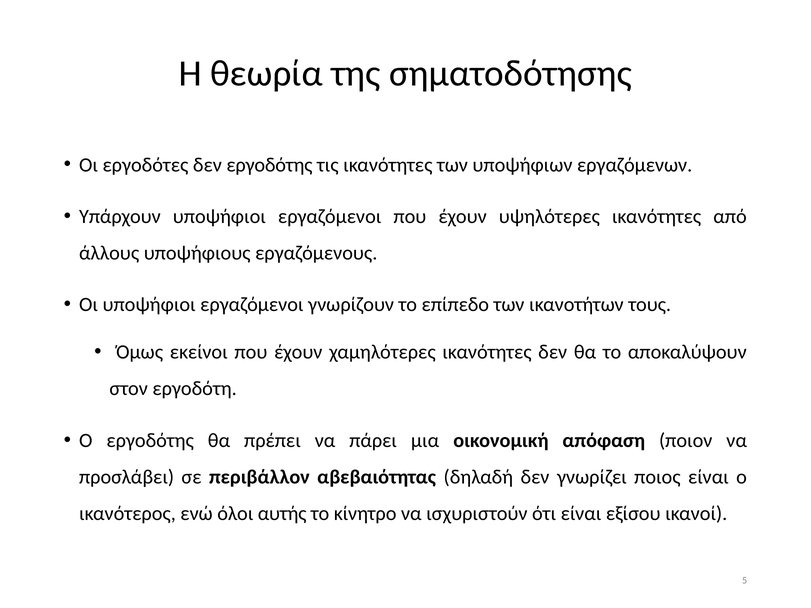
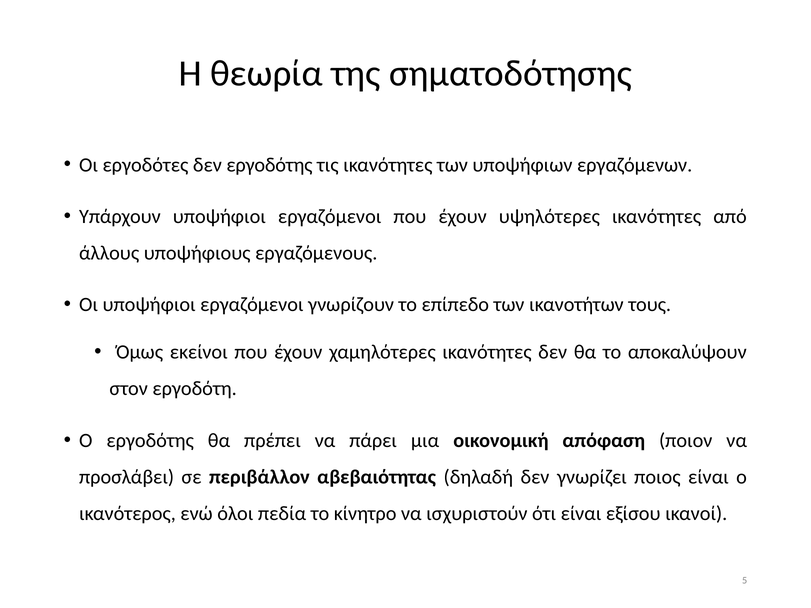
αυτής: αυτής -> πεδία (282, 514)
